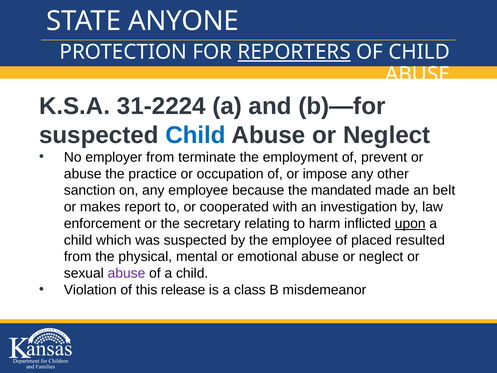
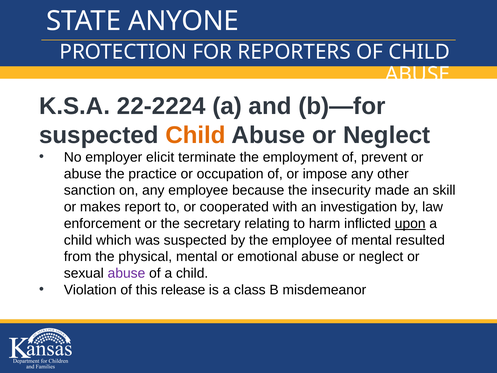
REPORTERS underline: present -> none (294, 52)
31-2224: 31-2224 -> 22-2224 (161, 106)
Child colour: blue -> orange (196, 135)
employer from: from -> elicit (160, 157)
mandated: mandated -> insecurity (341, 190)
belt: belt -> skill (444, 190)
of placed: placed -> mental (372, 240)
